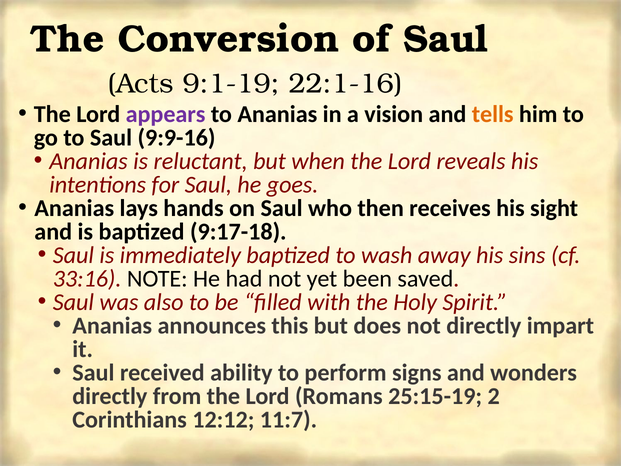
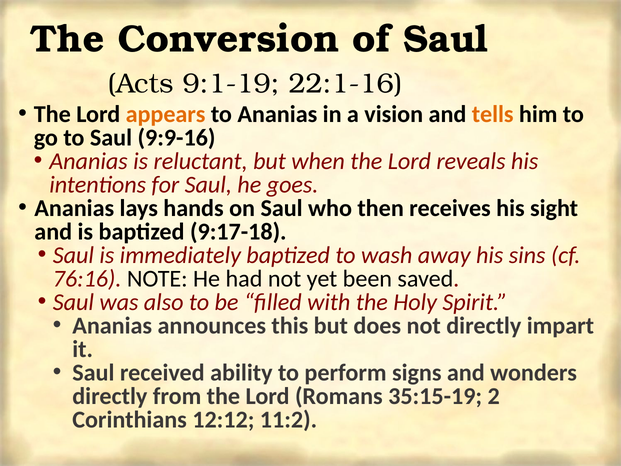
appears colour: purple -> orange (166, 114)
33:16: 33:16 -> 76:16 (87, 278)
25:15-19: 25:15-19 -> 35:15-19 (435, 396)
11:7: 11:7 -> 11:2 (288, 419)
